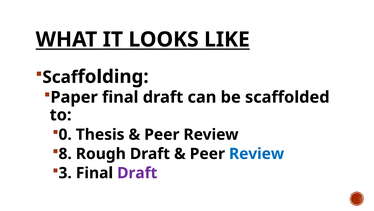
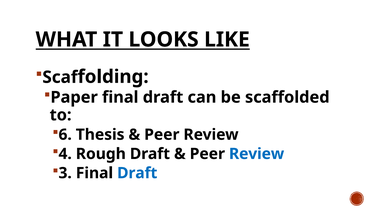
0: 0 -> 6 (65, 134)
8: 8 -> 4 (65, 153)
Draft colour: purple -> blue (137, 173)
